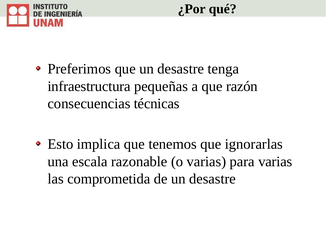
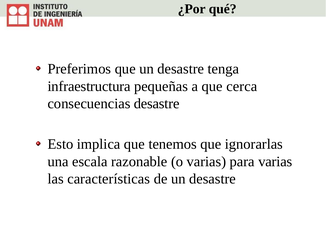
razón: razón -> cerca (242, 86)
consecuencias técnicas: técnicas -> desastre (157, 104)
comprometida: comprometida -> características (109, 179)
